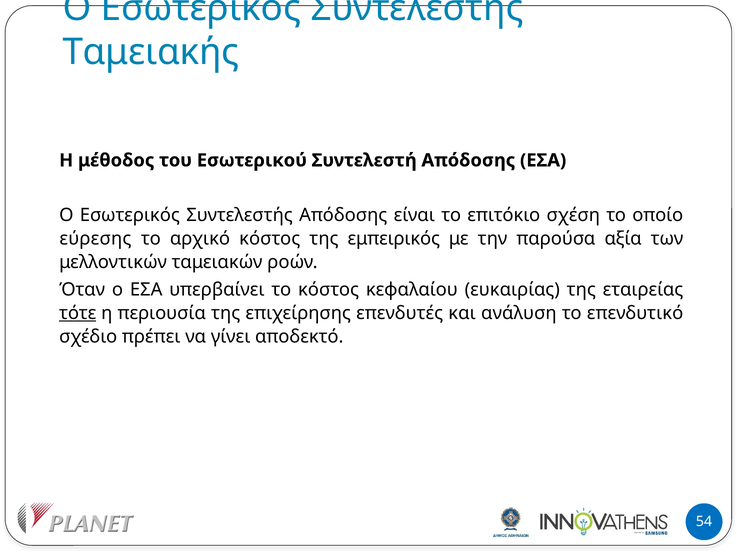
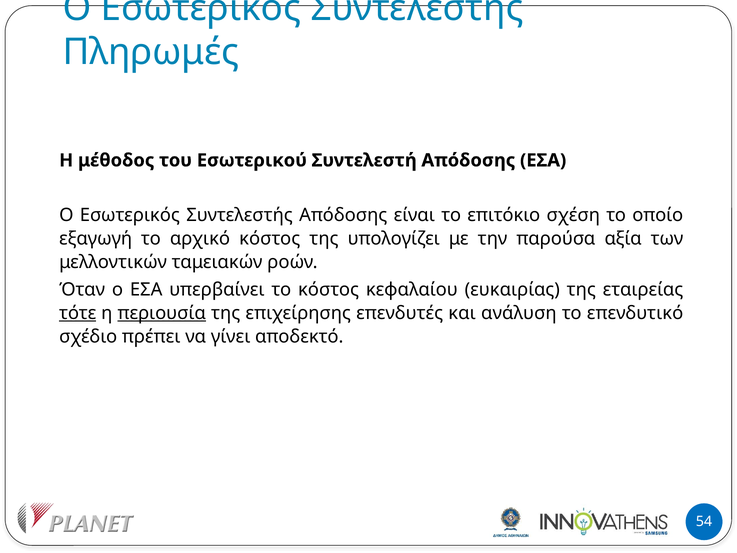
Ταμειακής: Ταμειακής -> Πληρωμές (151, 52)
εύρεσης: εύρεσης -> εξαγωγή (96, 238)
εμπειρικός: εμπειρικός -> υπολογίζει (394, 238)
περιουσία underline: none -> present (162, 313)
